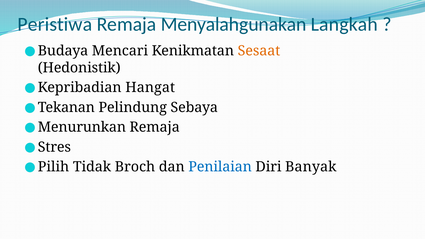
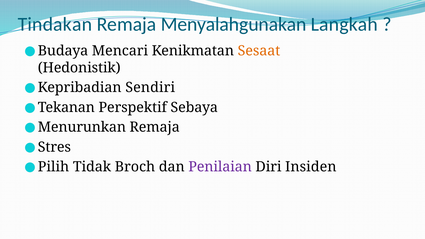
Peristiwa: Peristiwa -> Tindakan (55, 24)
Hangat: Hangat -> Sendiri (150, 88)
Pelindung: Pelindung -> Perspektif (133, 107)
Penilaian colour: blue -> purple (220, 167)
Banyak: Banyak -> Insiden (311, 167)
